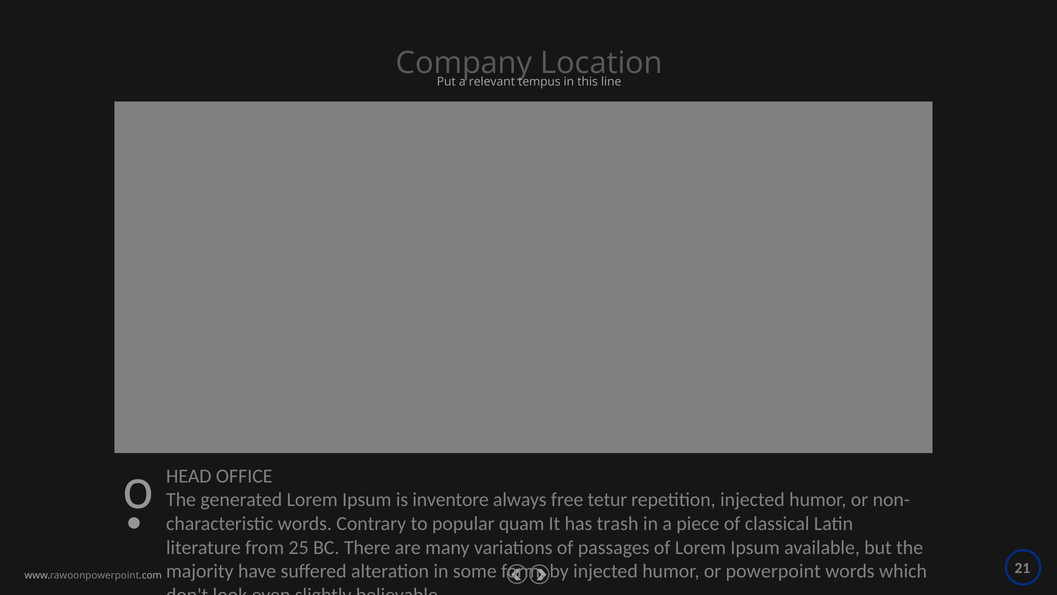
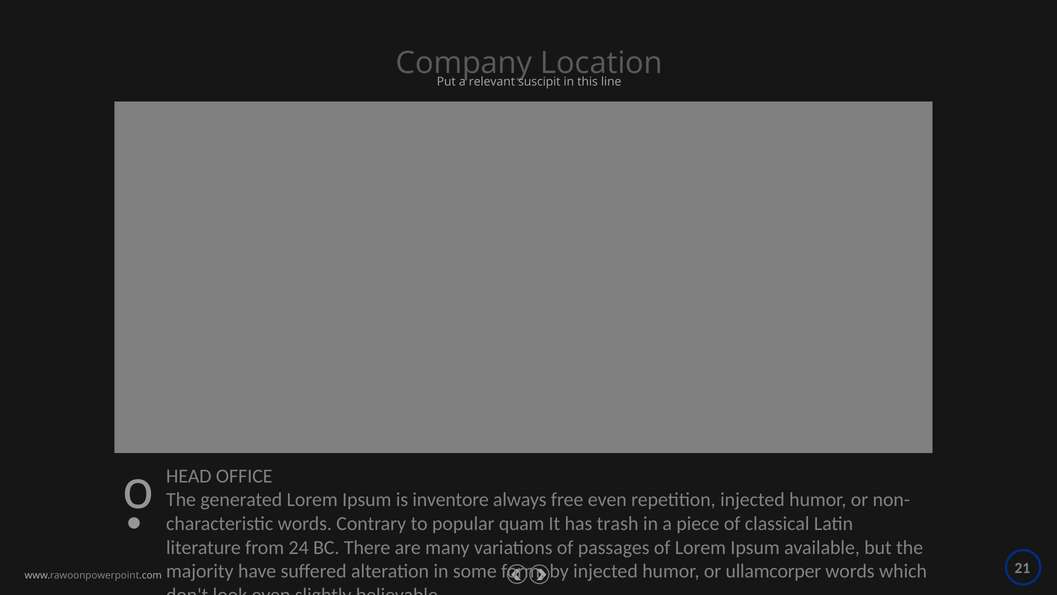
tempus: tempus -> suscipit (539, 82)
free tetur: tetur -> even (607, 500)
25: 25 -> 24 (299, 547)
powerpoint: powerpoint -> ullamcorper (773, 571)
